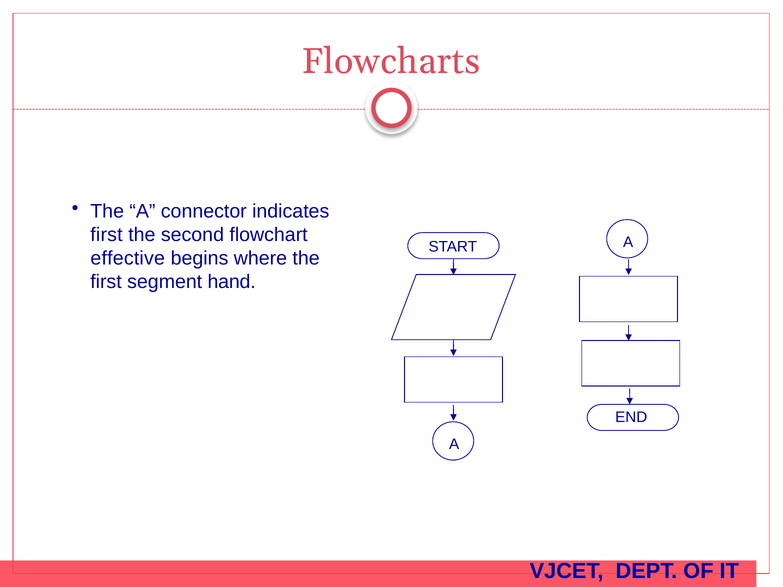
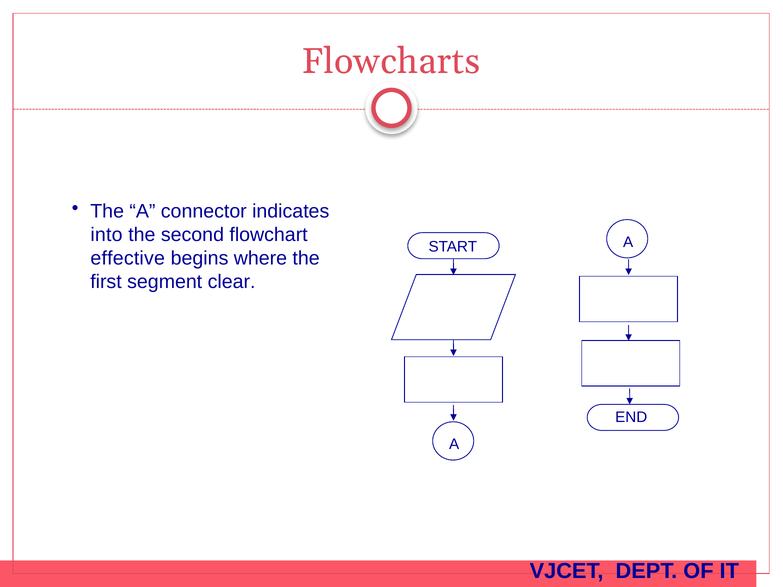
first: first -> into (107, 235)
hand: hand -> clear (232, 282)
